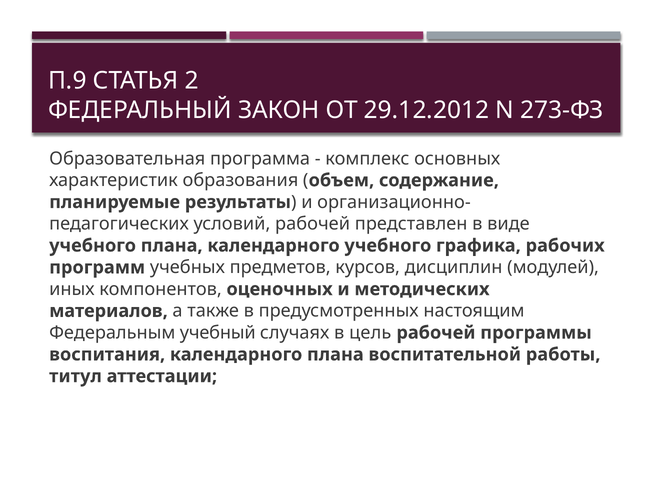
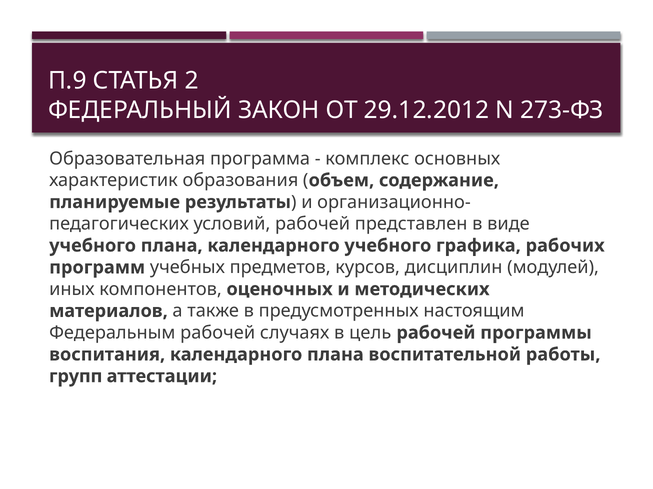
Федеральным учебный: учебный -> рабочей (218, 333)
титул: титул -> групп (76, 377)
